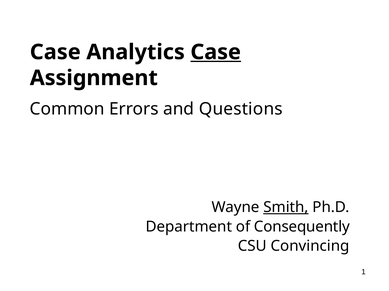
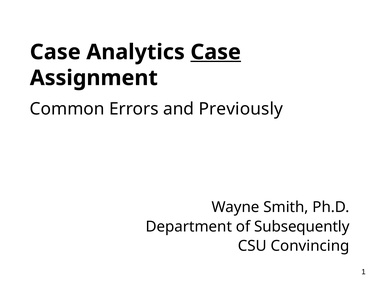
Questions: Questions -> Previously (241, 109)
Smith underline: present -> none (286, 208)
Consequently: Consequently -> Subsequently (302, 227)
